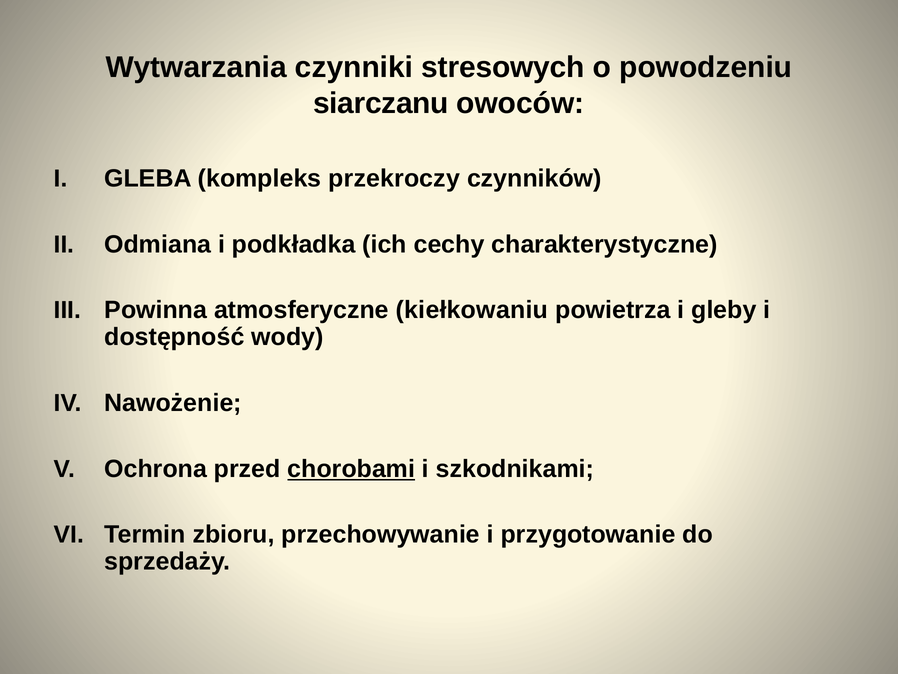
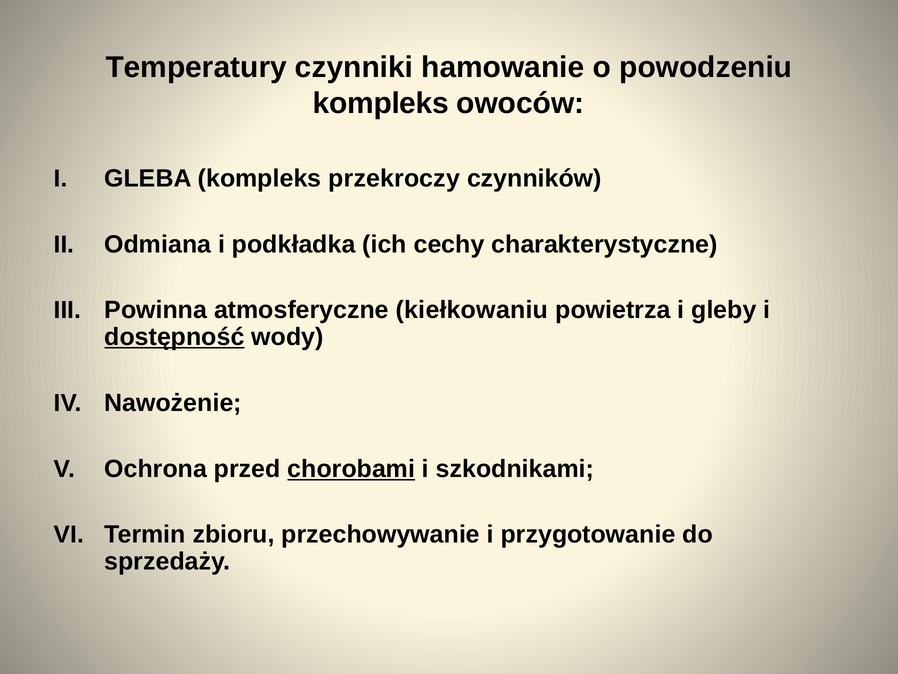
Wytwarzania: Wytwarzania -> Temperatury (196, 67)
stresowych: stresowych -> hamowanie (503, 67)
siarczanu: siarczanu -> kompleks (381, 103)
dostępność underline: none -> present (174, 337)
